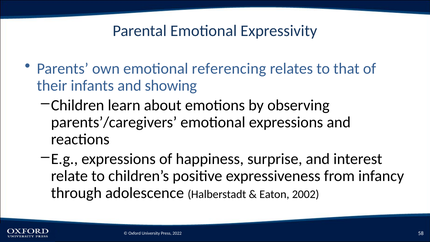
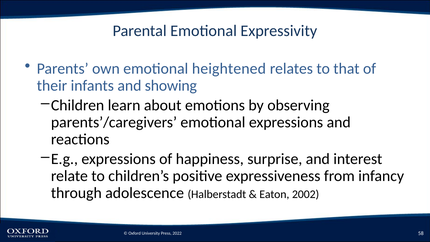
referencing: referencing -> heightened (229, 69)
